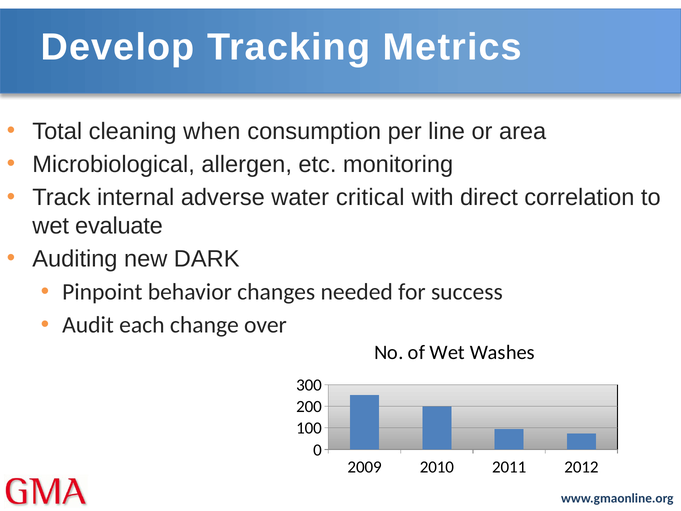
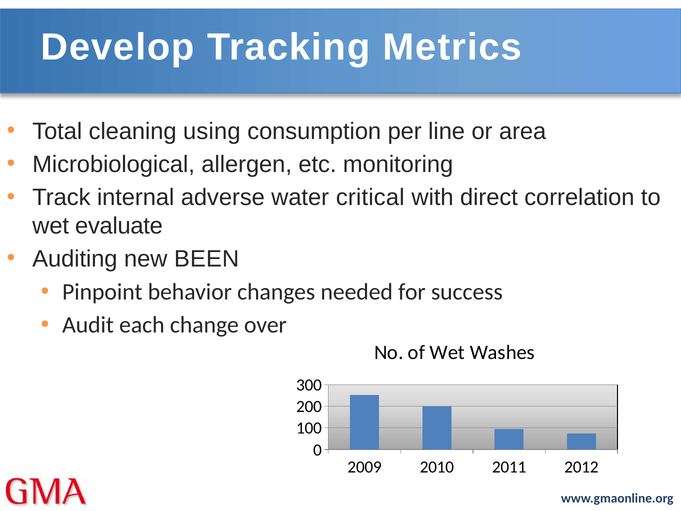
when: when -> using (212, 131)
DARK: DARK -> BEEN (207, 259)
